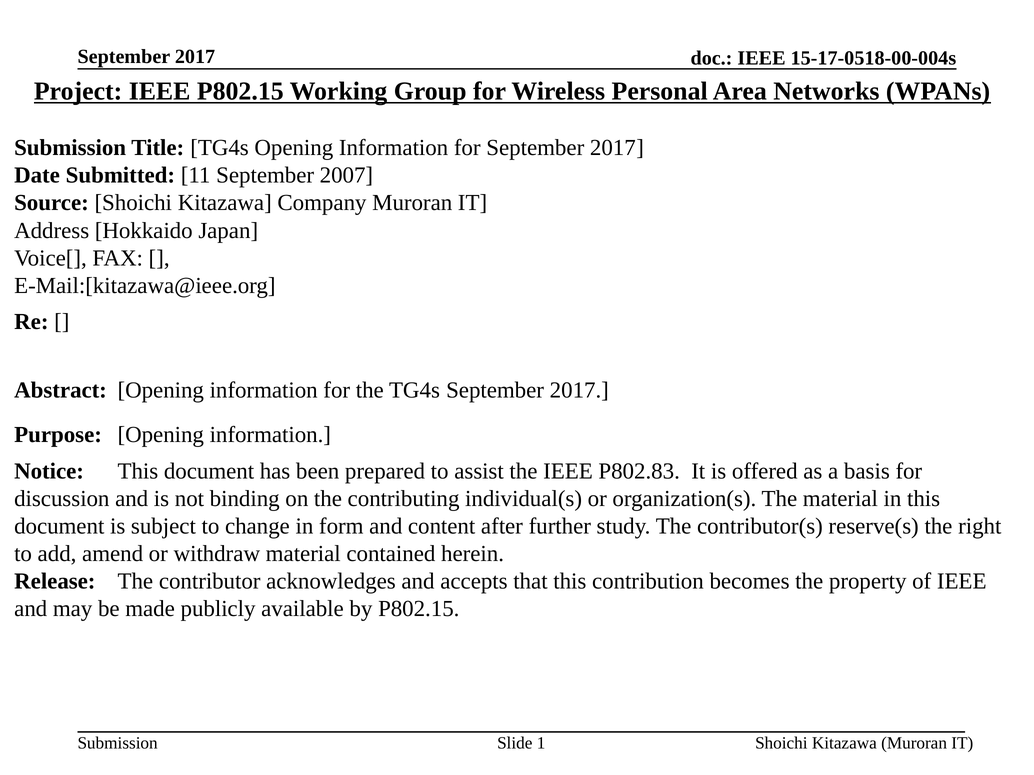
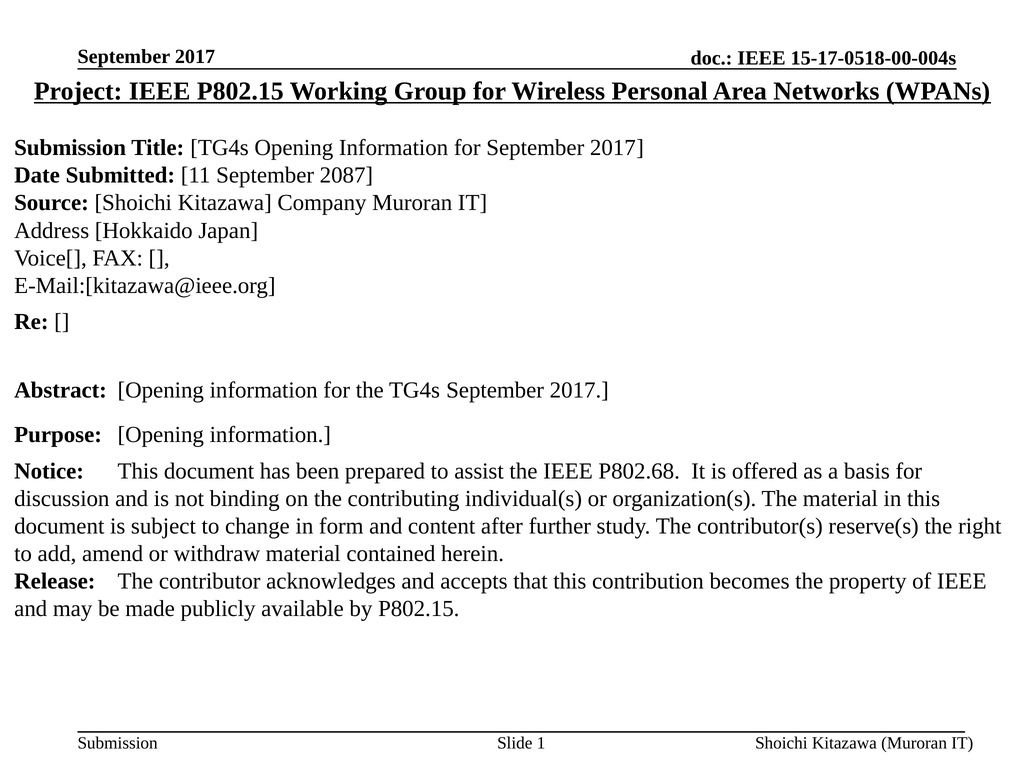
2007: 2007 -> 2087 (346, 175)
P802.83: P802.83 -> P802.68 (639, 471)
